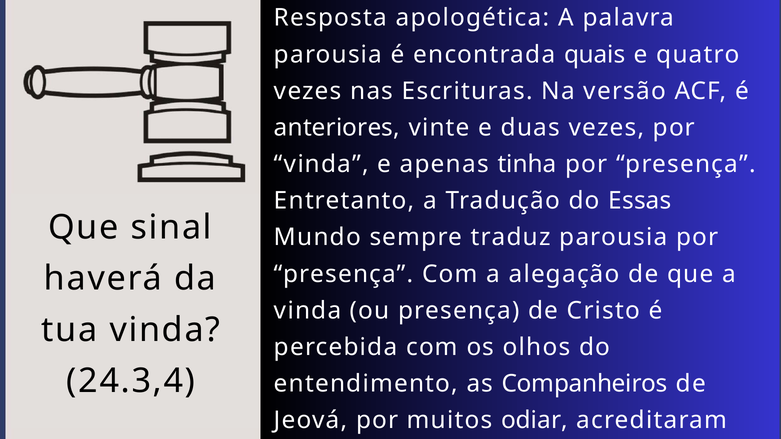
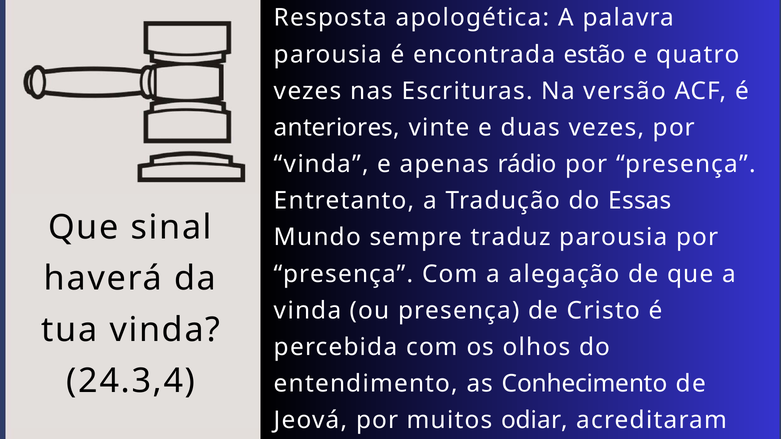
quais: quais -> estão (595, 55)
tinha: tinha -> rádio (527, 164)
Companheiros: Companheiros -> Conhecimento (585, 384)
